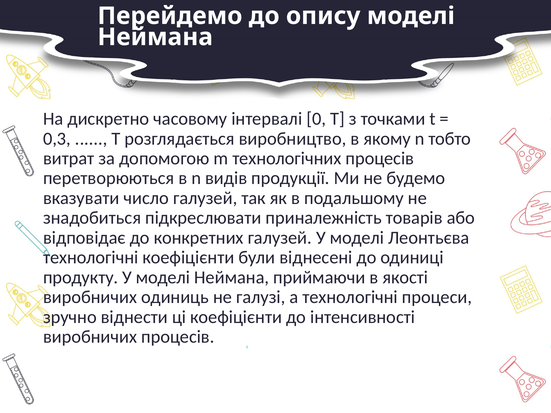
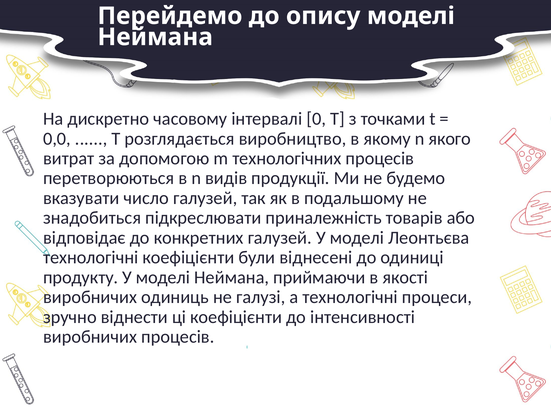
0,3: 0,3 -> 0,0 (57, 139)
тобто: тобто -> якого (450, 139)
